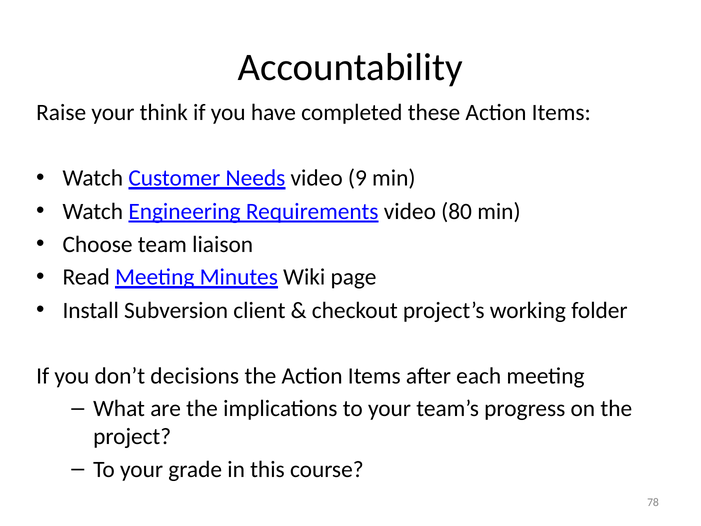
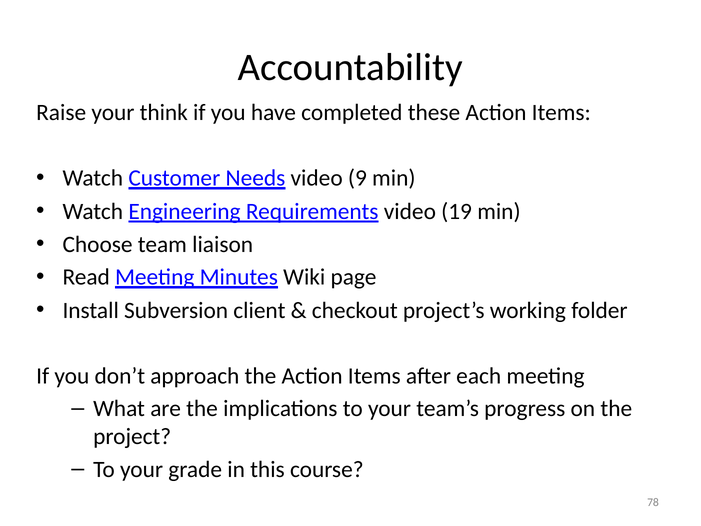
80: 80 -> 19 (457, 211)
decisions: decisions -> approach (195, 376)
